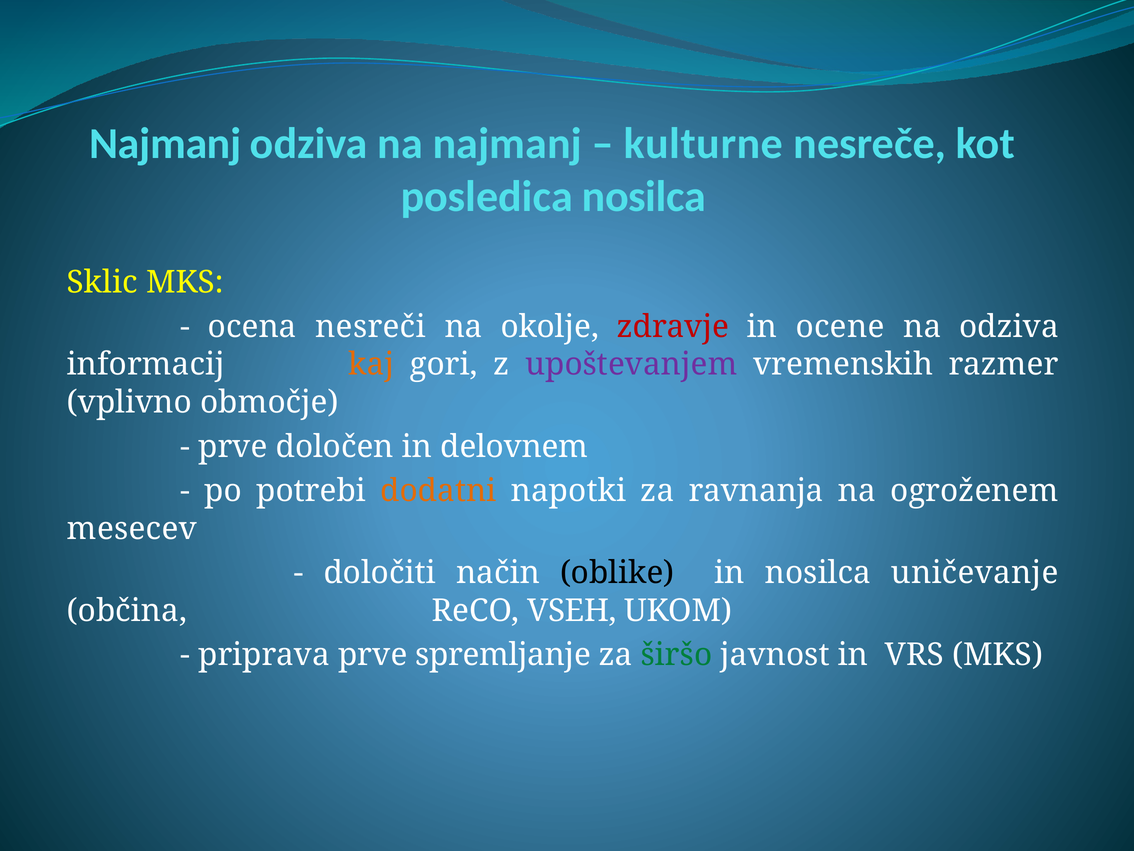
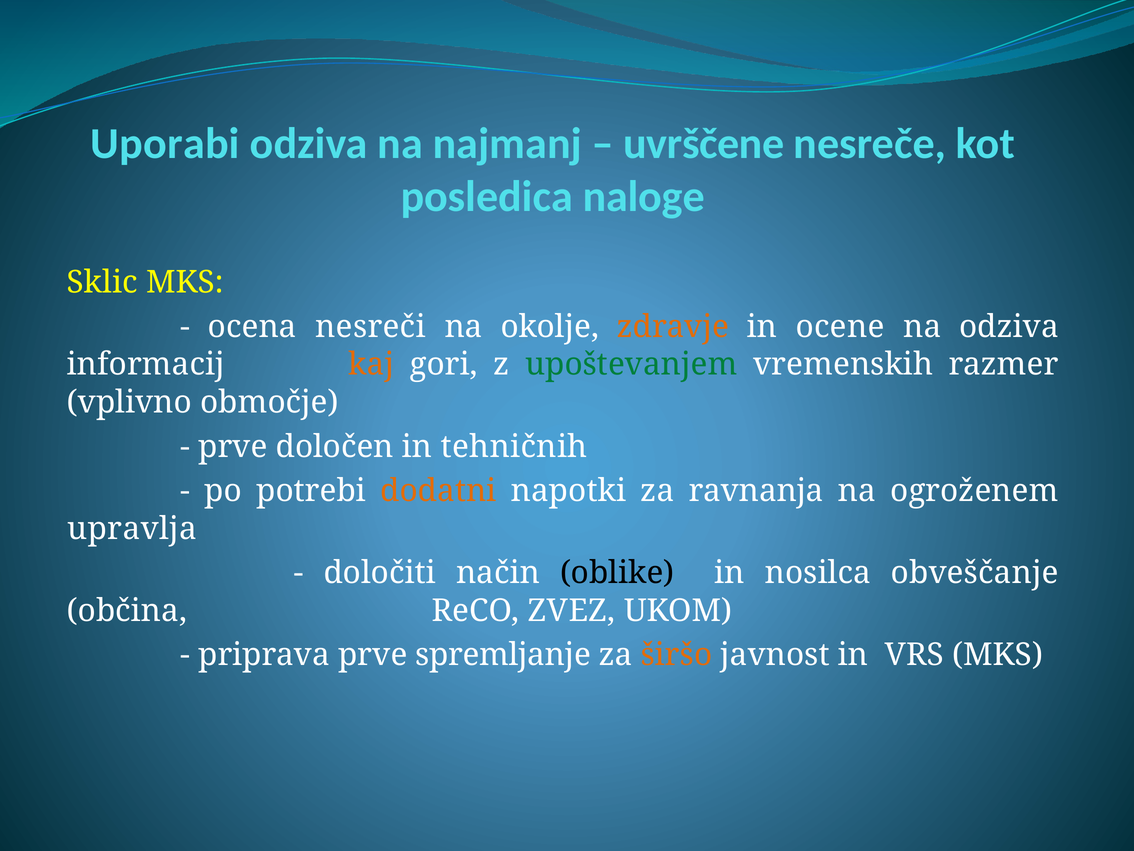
Najmanj: Najmanj -> Uporabi (165, 143)
kulturne: kulturne -> uvrščene (704, 143)
posledica nosilca: nosilca -> naloge (644, 196)
zdravje colour: red -> orange (673, 326)
upoštevanjem colour: purple -> green (631, 364)
delovnem: delovnem -> tehničnih (514, 446)
mesecev: mesecev -> upravlja (132, 528)
uničevanje: uničevanje -> obveščanje (975, 573)
VSEH: VSEH -> ZVEZ (572, 610)
širšo colour: green -> orange (676, 655)
